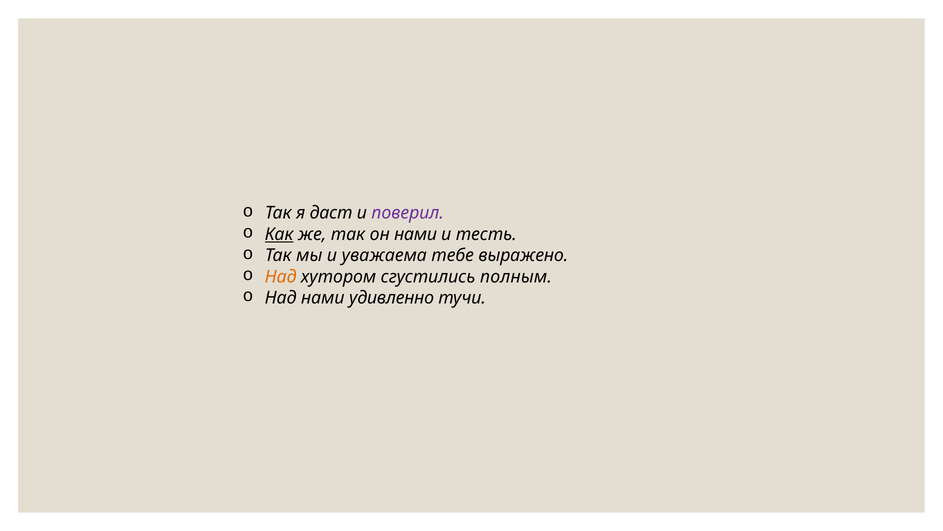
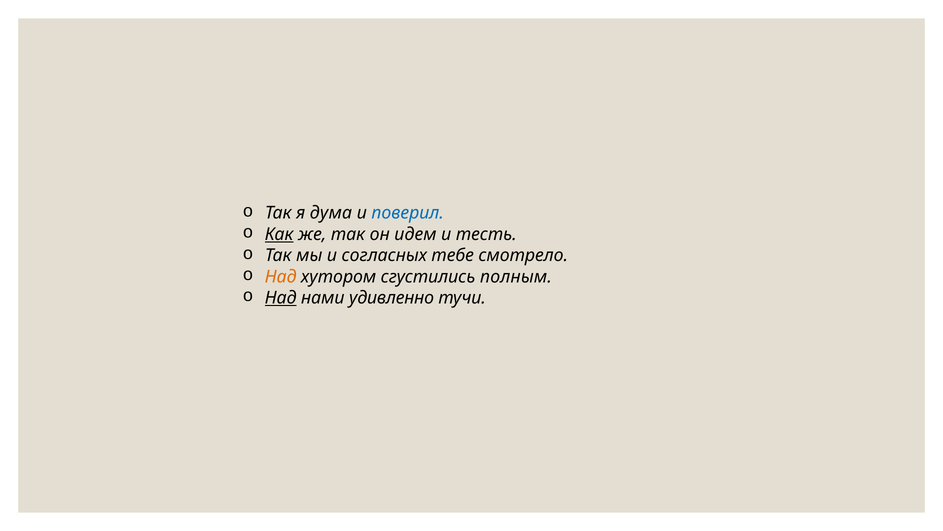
даст: даст -> дума (331, 213)
поверил colour: purple -> blue (408, 213)
он нами: нами -> идем (415, 234)
уважаема: уважаема -> согласных (384, 255)
выражено: выражено -> смотрело (523, 255)
Над underline: none -> present (281, 298)
